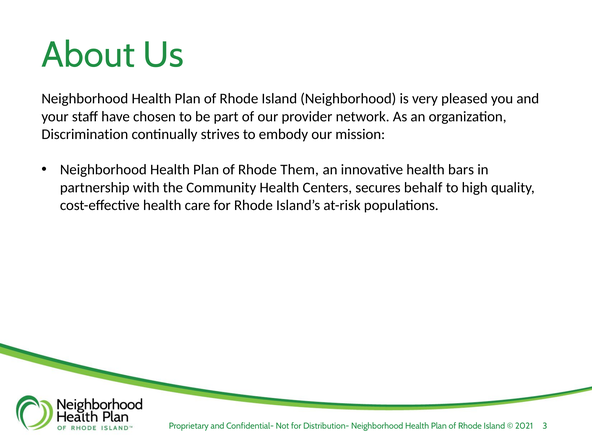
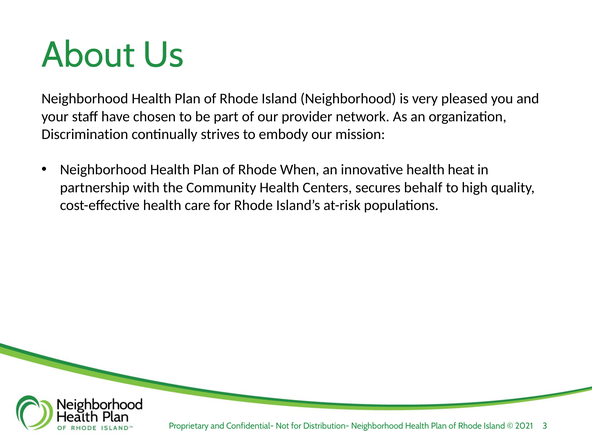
Them: Them -> When (300, 170)
bars: bars -> heat (461, 170)
